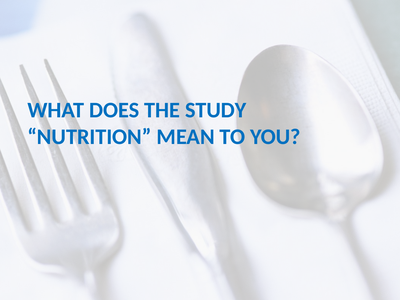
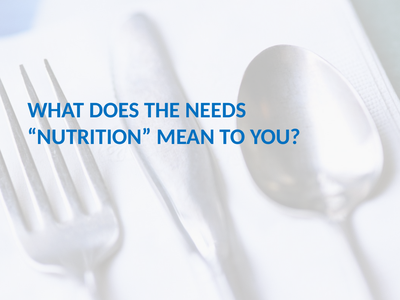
STUDY: STUDY -> NEEDS (216, 110)
